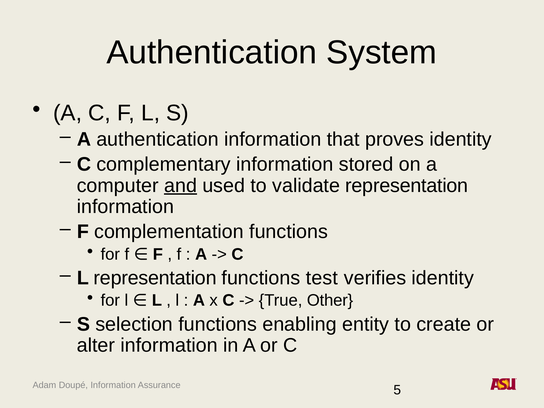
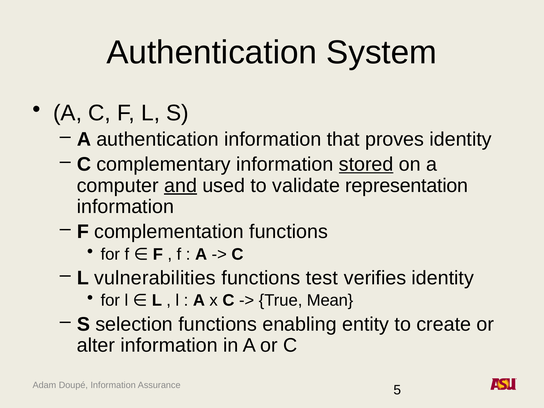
stored underline: none -> present (366, 164)
L representation: representation -> vulnerabilities (155, 278)
Other: Other -> Mean (330, 300)
